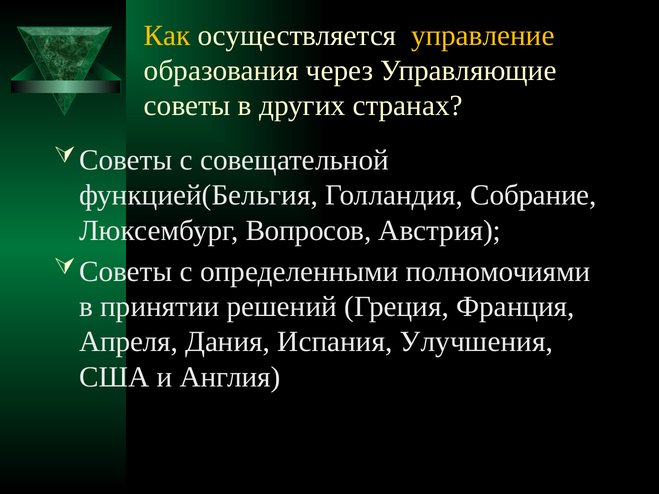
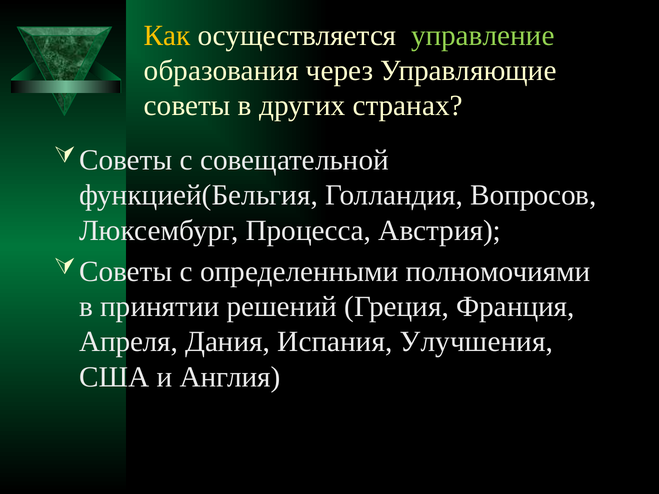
управление colour: yellow -> light green (483, 36)
Собрание: Собрание -> Вопросов (533, 195)
Вопросов: Вопросов -> Процесса (308, 231)
